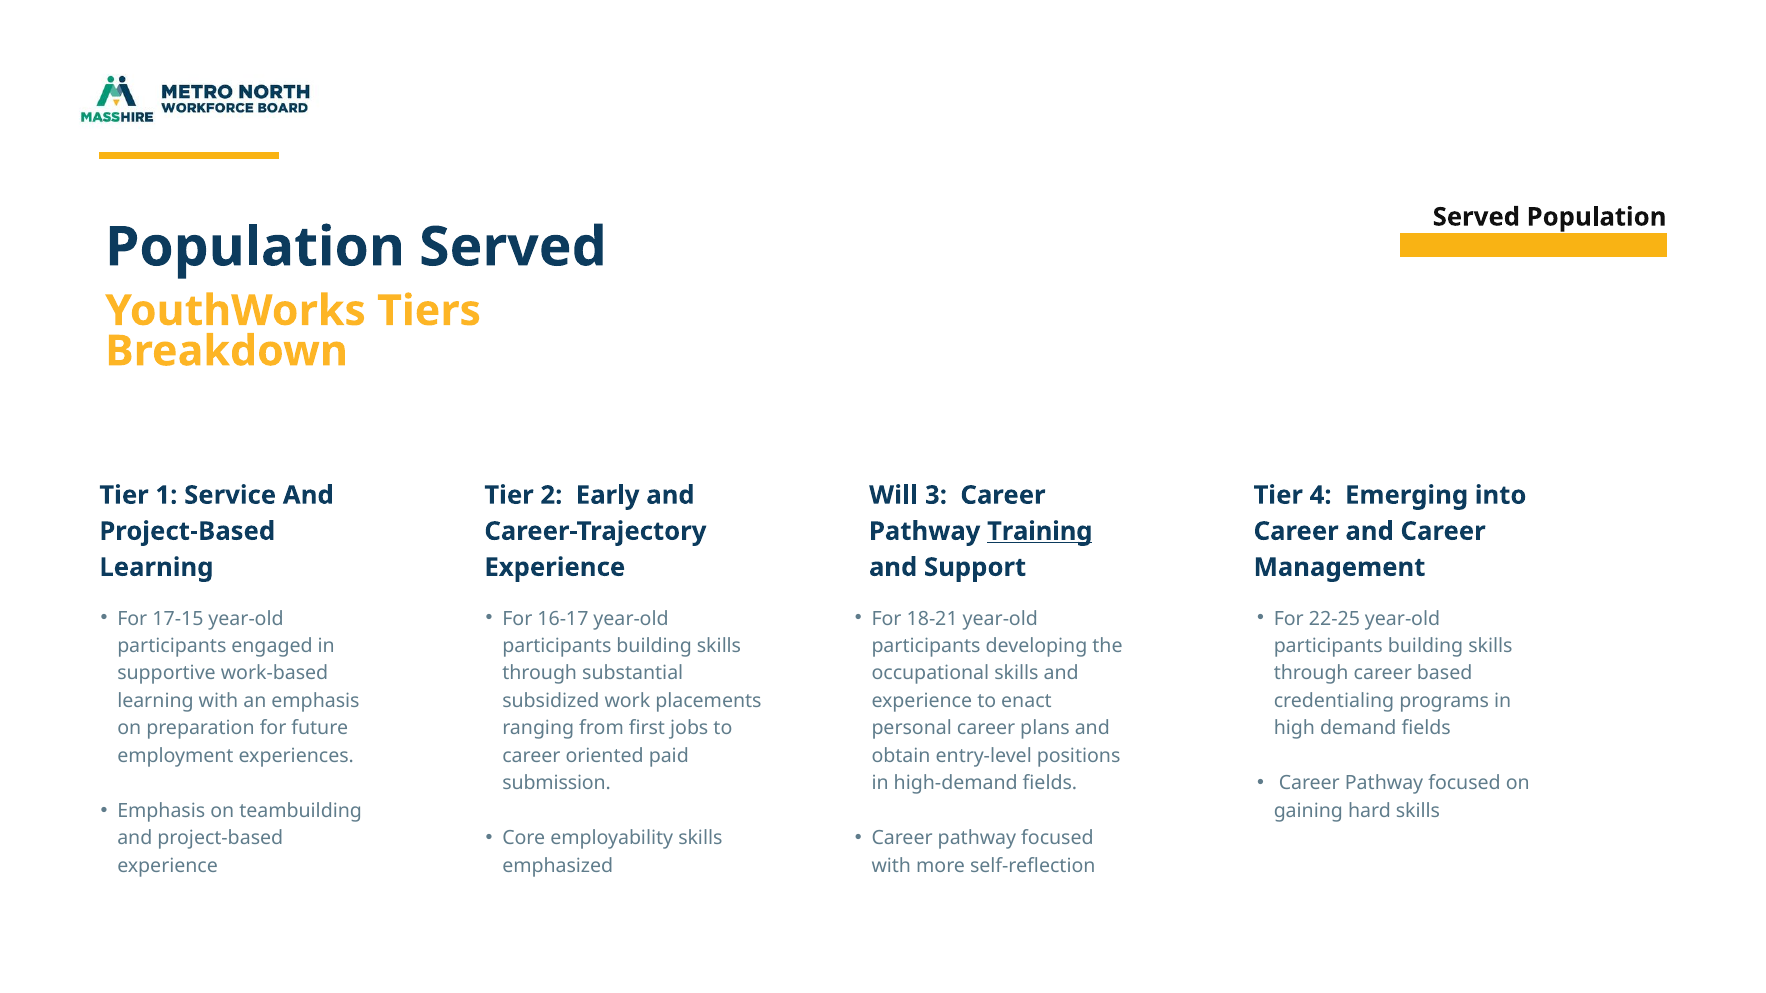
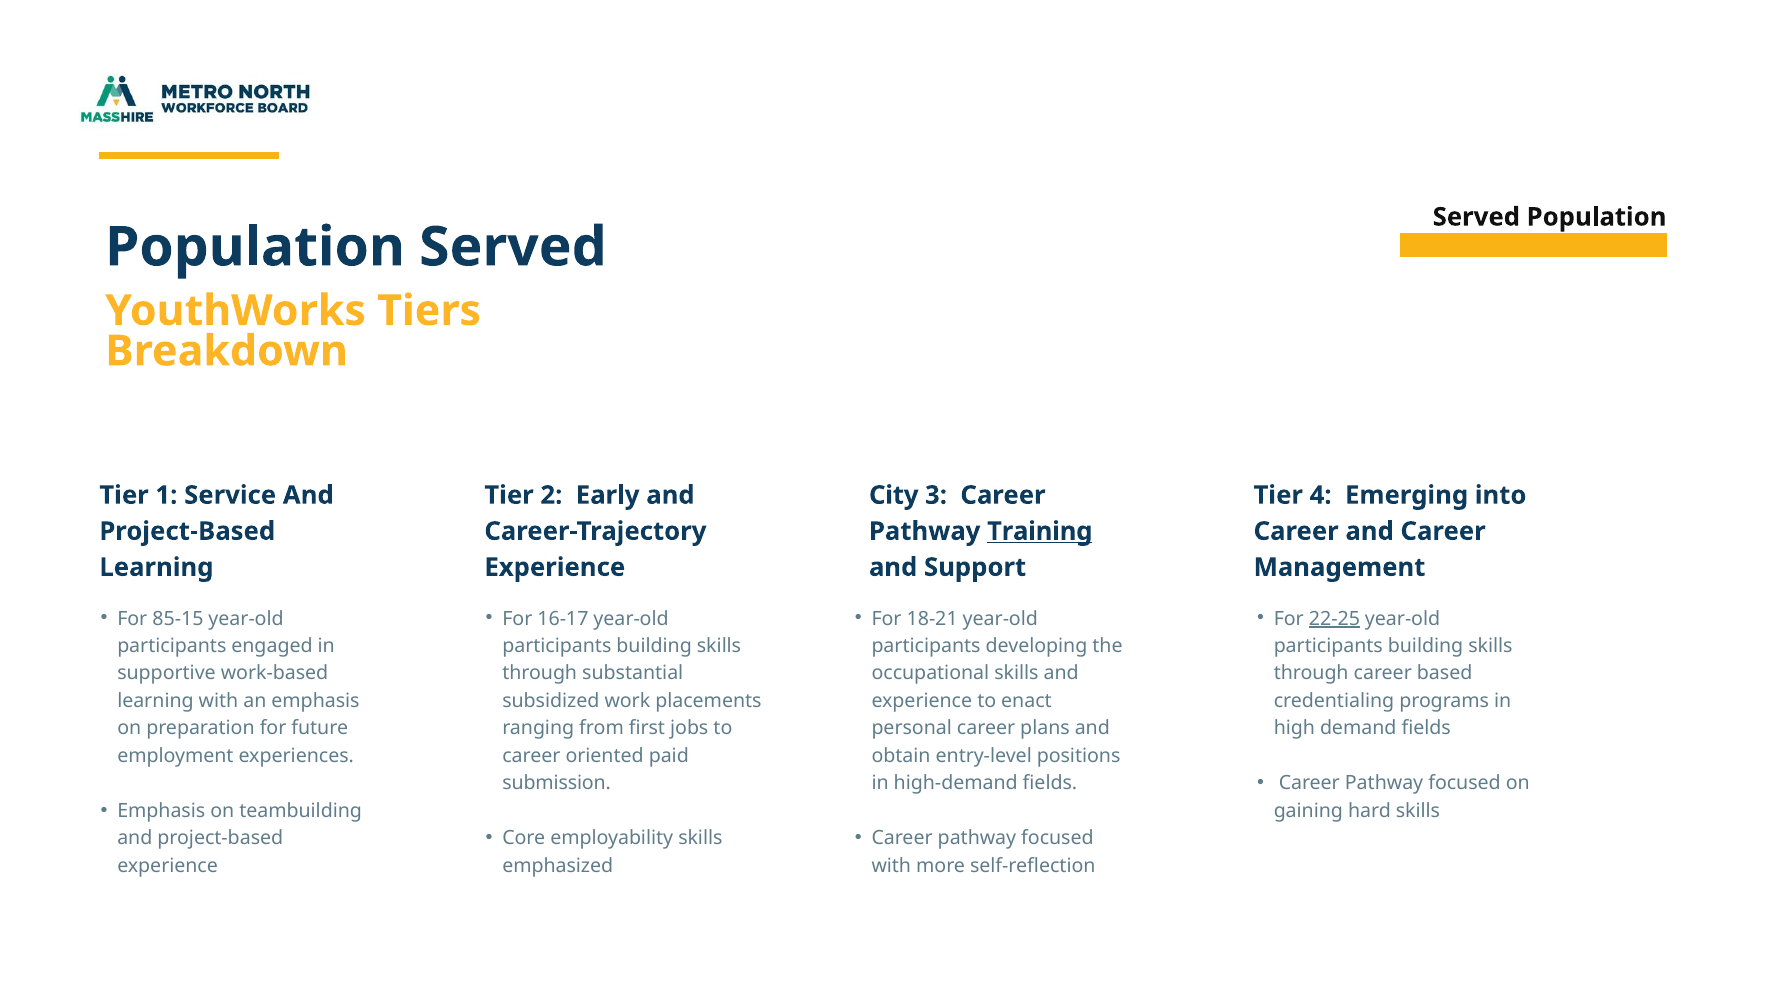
Will: Will -> City (894, 495)
17-15: 17-15 -> 85-15 (178, 619)
22-25 underline: none -> present (1334, 619)
